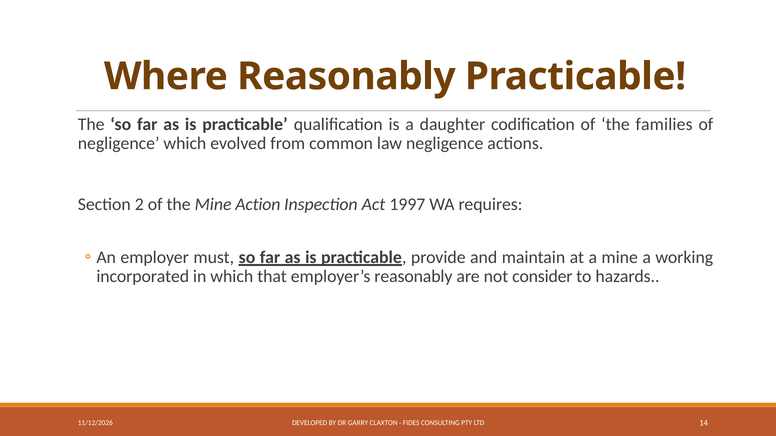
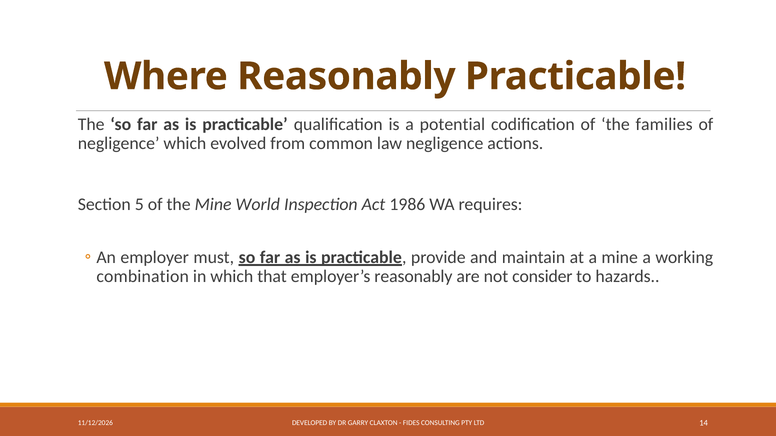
daughter: daughter -> potential (452, 124)
2: 2 -> 5 (139, 205)
Action: Action -> World (258, 205)
1997: 1997 -> 1986 (407, 205)
incorporated: incorporated -> combination (143, 277)
